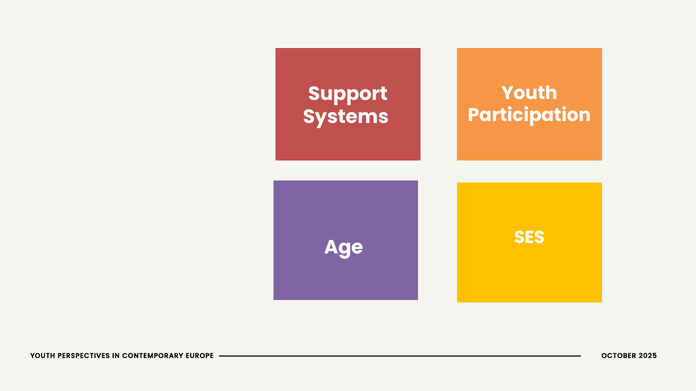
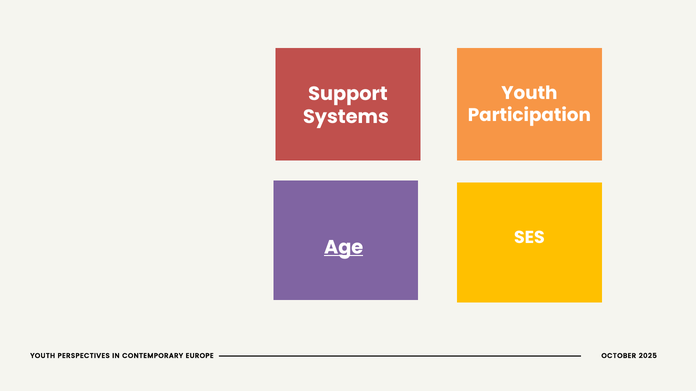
Age underline: none -> present (344, 247)
